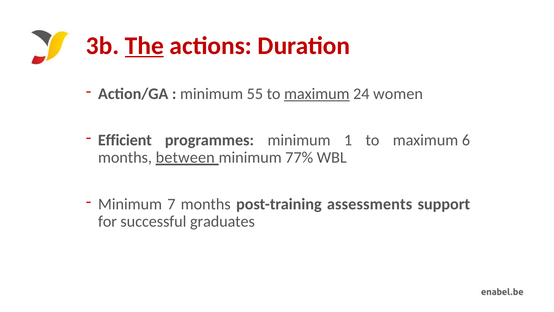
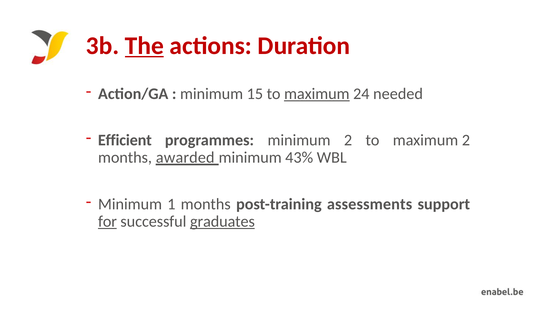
55: 55 -> 15 (255, 94)
women: women -> needed (398, 94)
minimum 1: 1 -> 2 (348, 140)
maximum 6: 6 -> 2 (466, 140)
between: between -> awarded (185, 157)
77%: 77% -> 43% (299, 157)
7: 7 -> 1 (171, 204)
for underline: none -> present (107, 221)
graduates underline: none -> present (222, 221)
